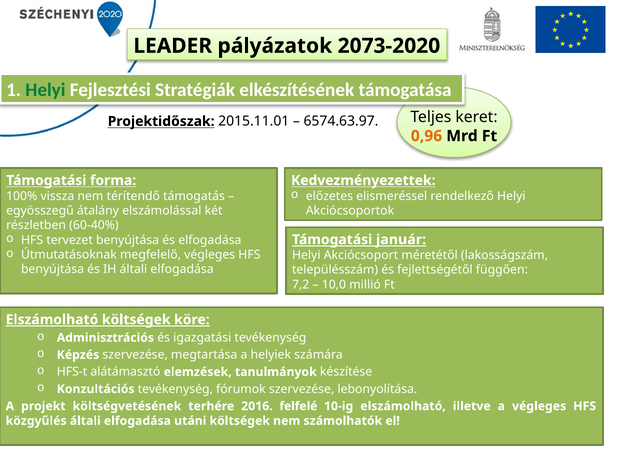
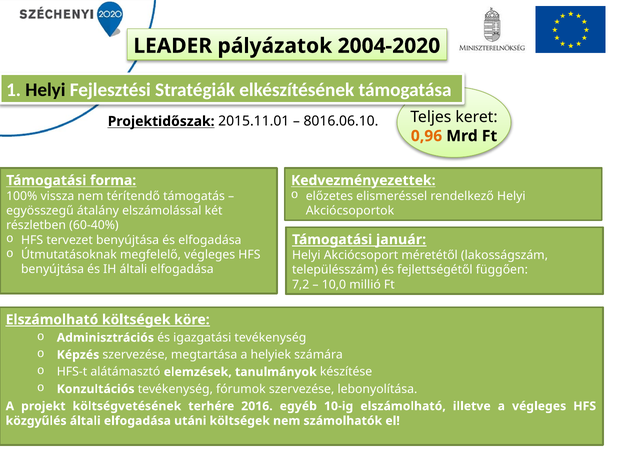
2073-2020: 2073-2020 -> 2004-2020 (389, 46)
Helyi colour: green -> black (45, 90)
6574.63.97: 6574.63.97 -> 8016.06.10 (341, 122)
felfelé: felfelé -> egyéb (298, 407)
